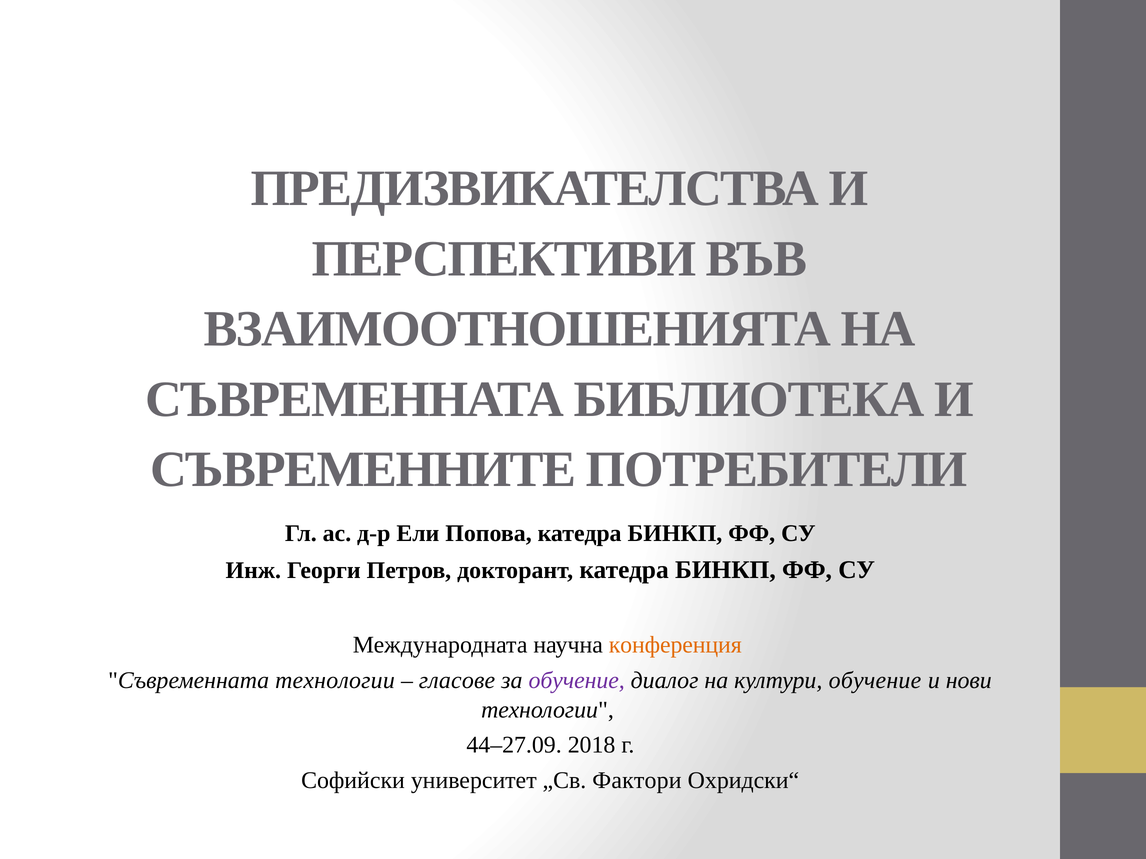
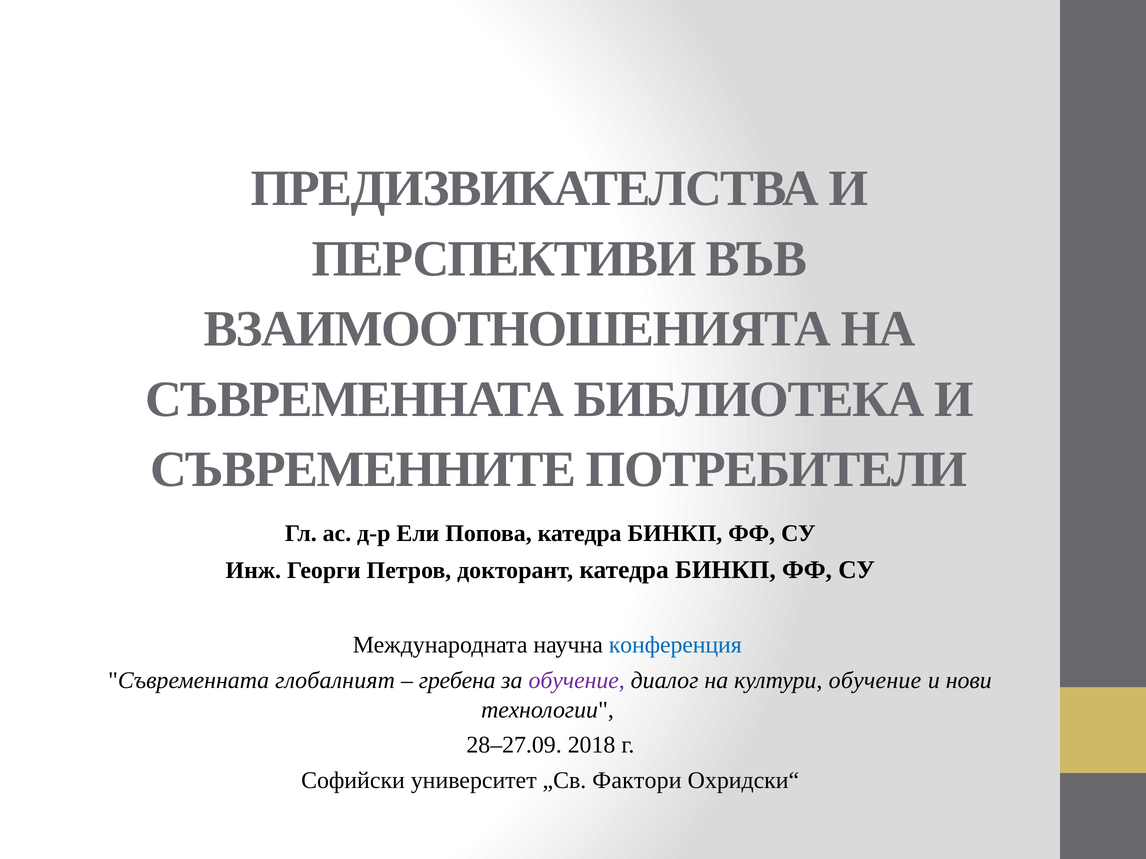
конференция colour: orange -> blue (675, 645)
Съвременната технологии: технологии -> глобалният (335, 681)
гласове: гласове -> гребена (457, 681)
44–27.09: 44–27.09 -> 28–27.09 (514, 746)
